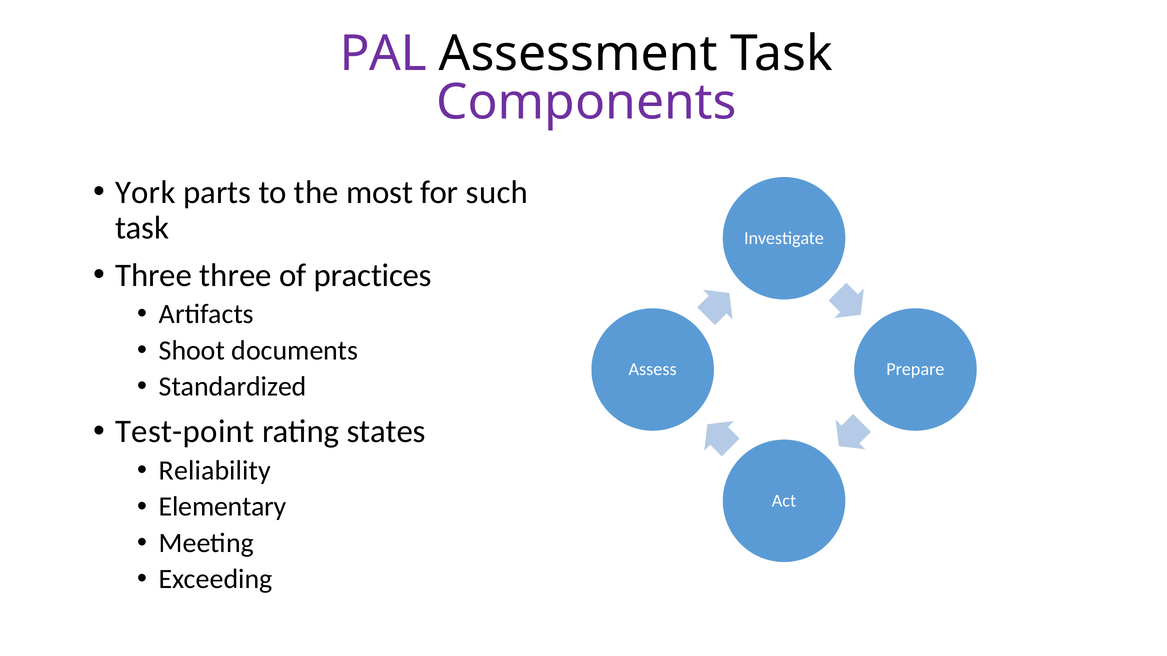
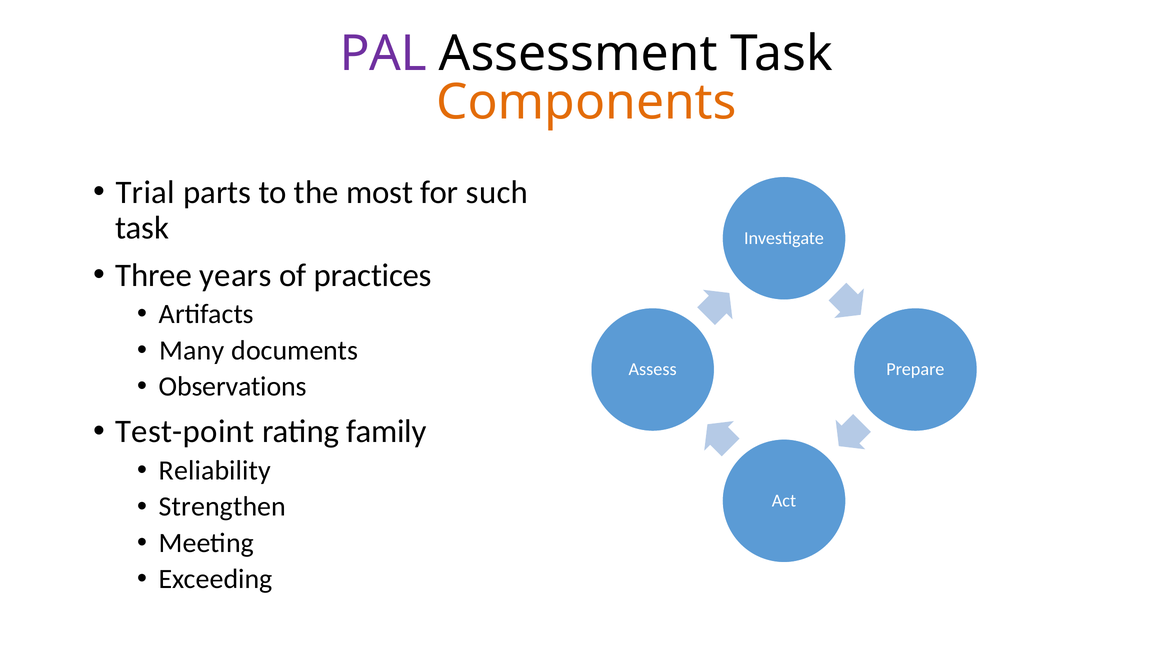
Components colour: purple -> orange (587, 102)
York: York -> Trial (145, 192)
Three three: three -> years (235, 275)
Shoot: Shoot -> Many (192, 351)
Standardized: Standardized -> Observations (233, 387)
states: states -> family (386, 432)
Elementary: Elementary -> Strengthen (222, 507)
